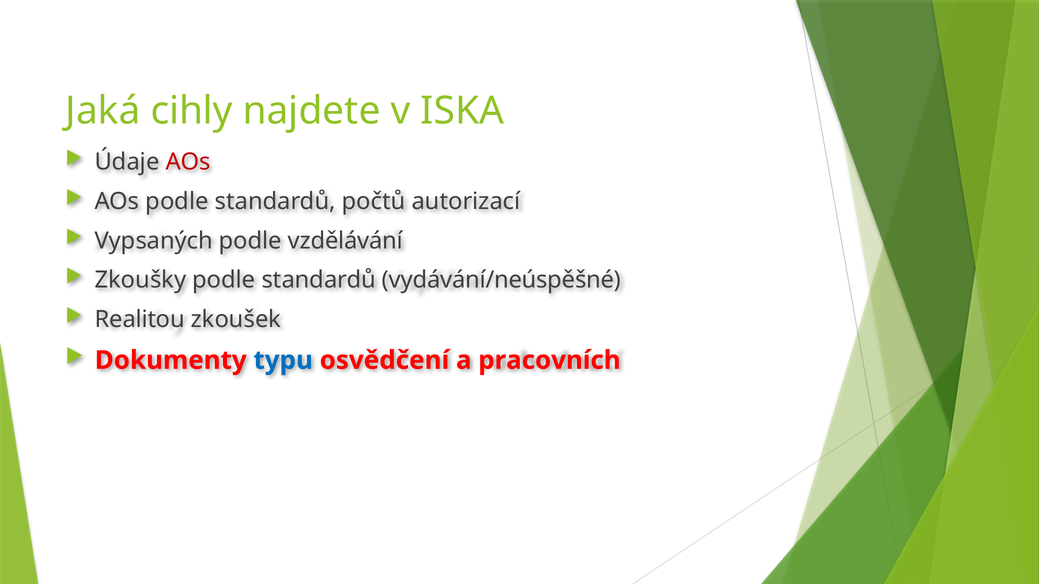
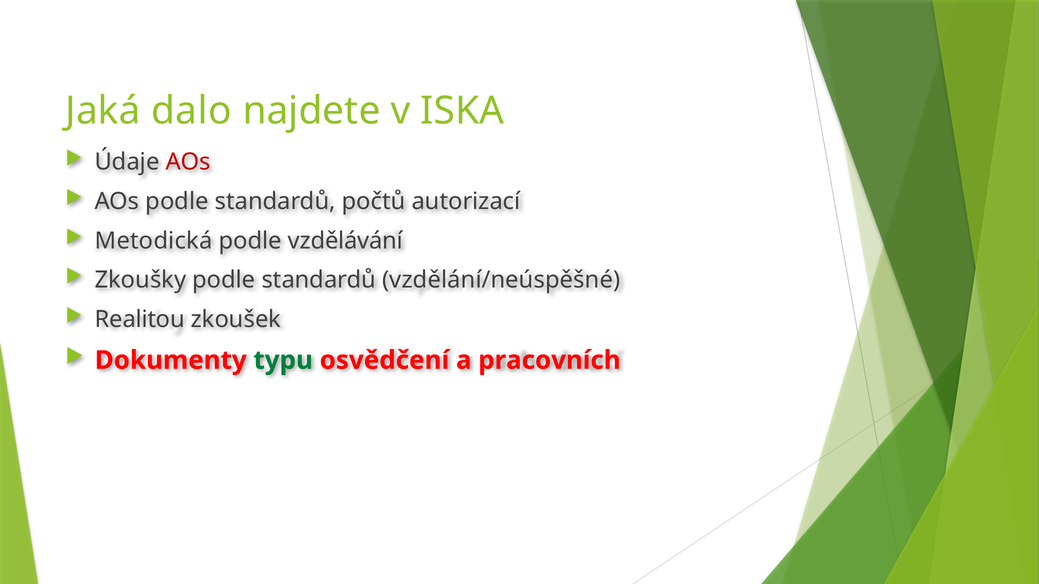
cihly: cihly -> dalo (191, 111)
Vypsaných: Vypsaných -> Metodická (154, 241)
vydávání/neúspěšné: vydávání/neúspěšné -> vzdělání/neúspěšné (501, 280)
typu colour: blue -> green (283, 361)
